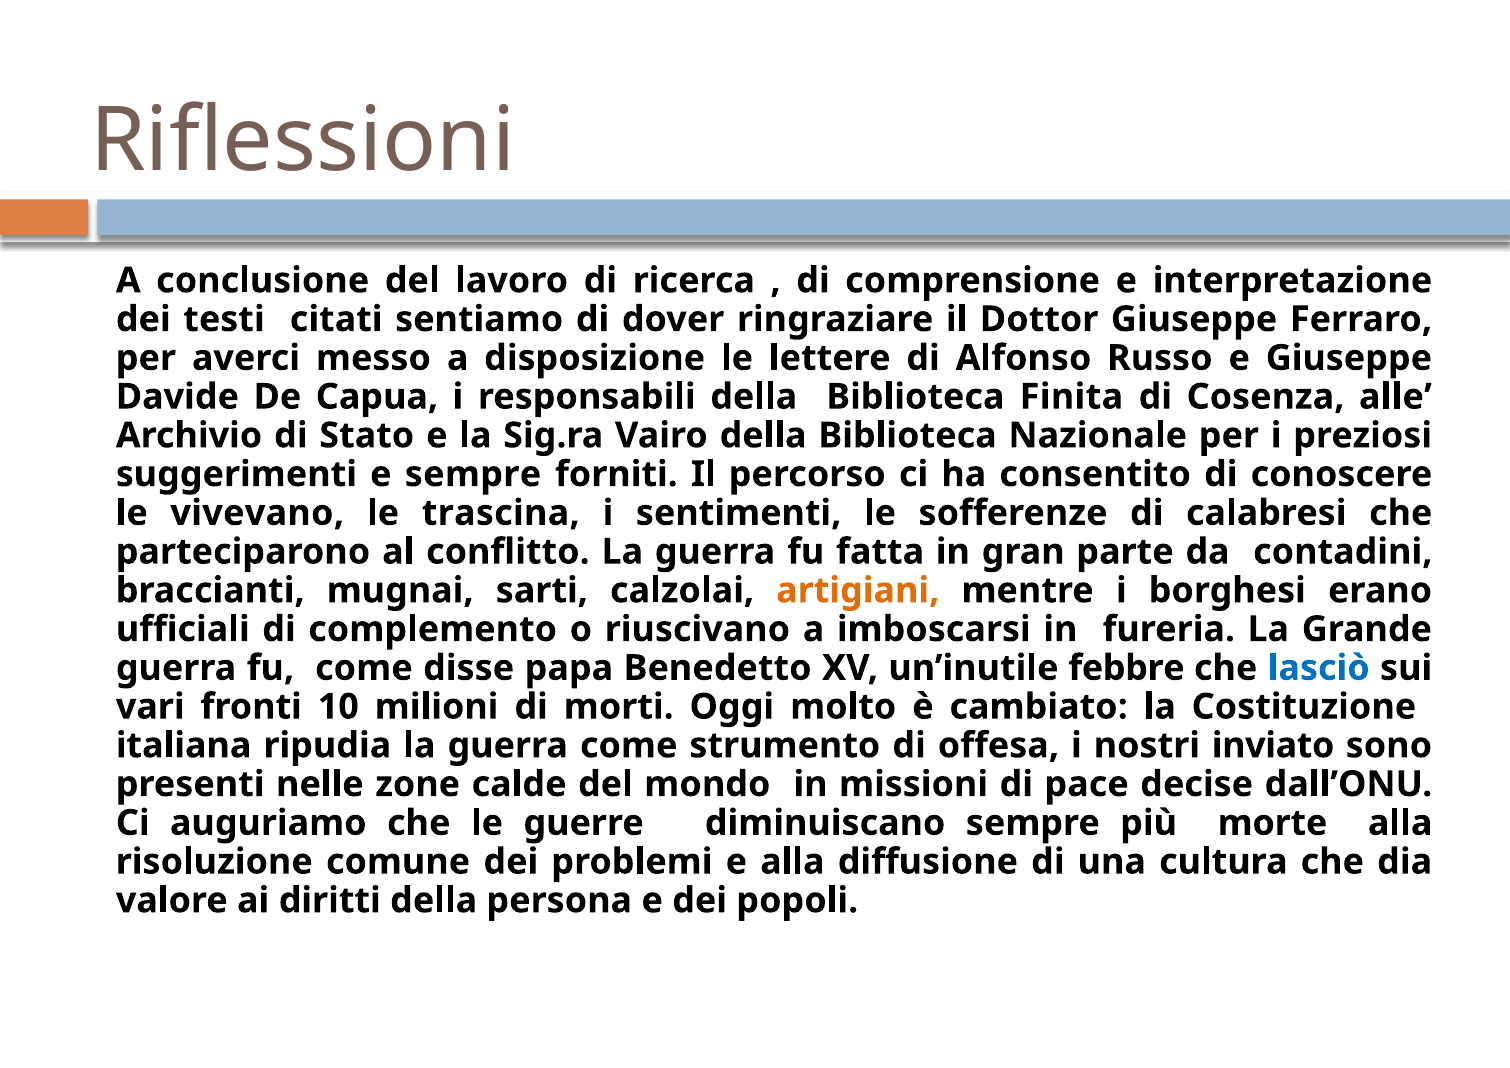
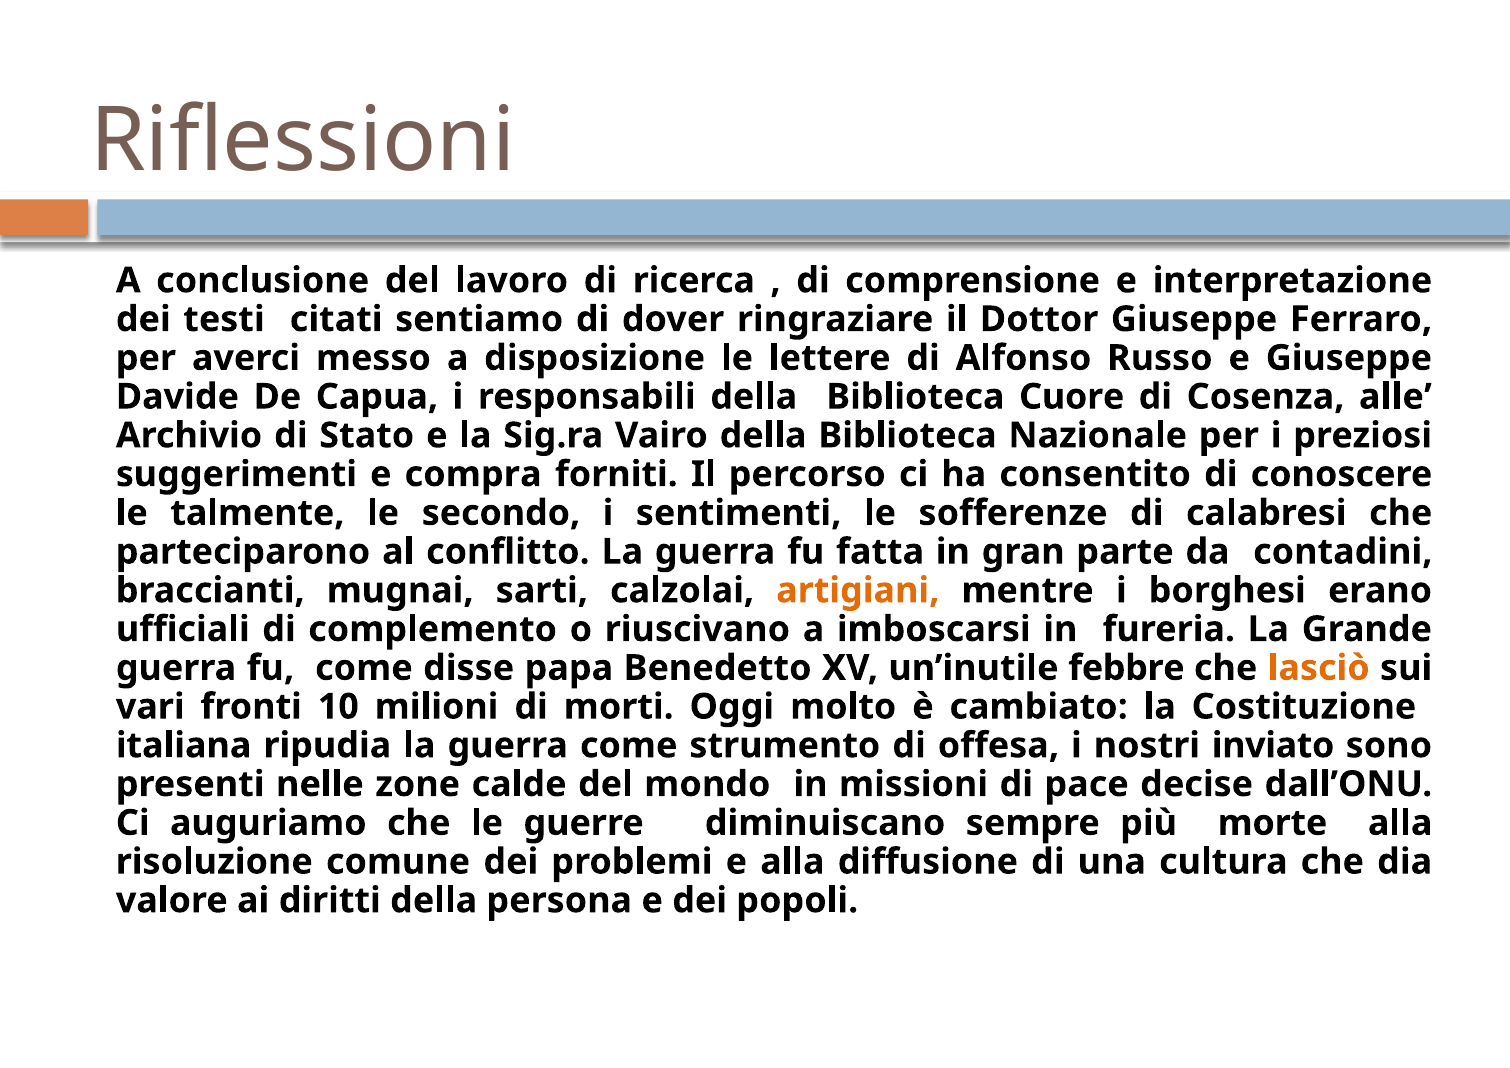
Finita: Finita -> Cuore (1072, 397)
e sempre: sempre -> compra (473, 474)
vivevano: vivevano -> talmente (257, 513)
trascina: trascina -> secondo (501, 513)
lasciò colour: blue -> orange (1319, 668)
